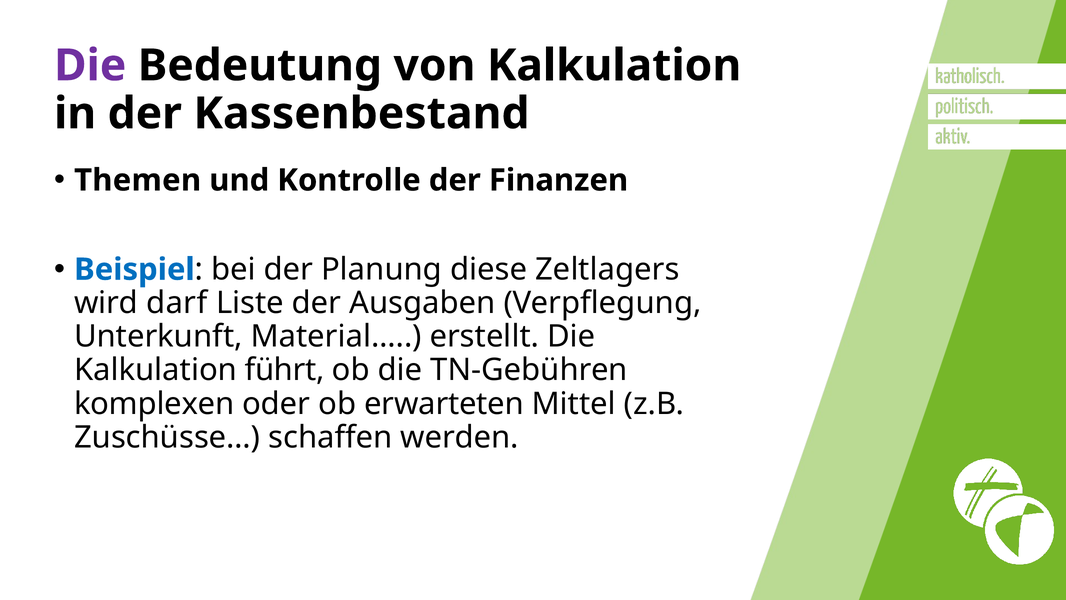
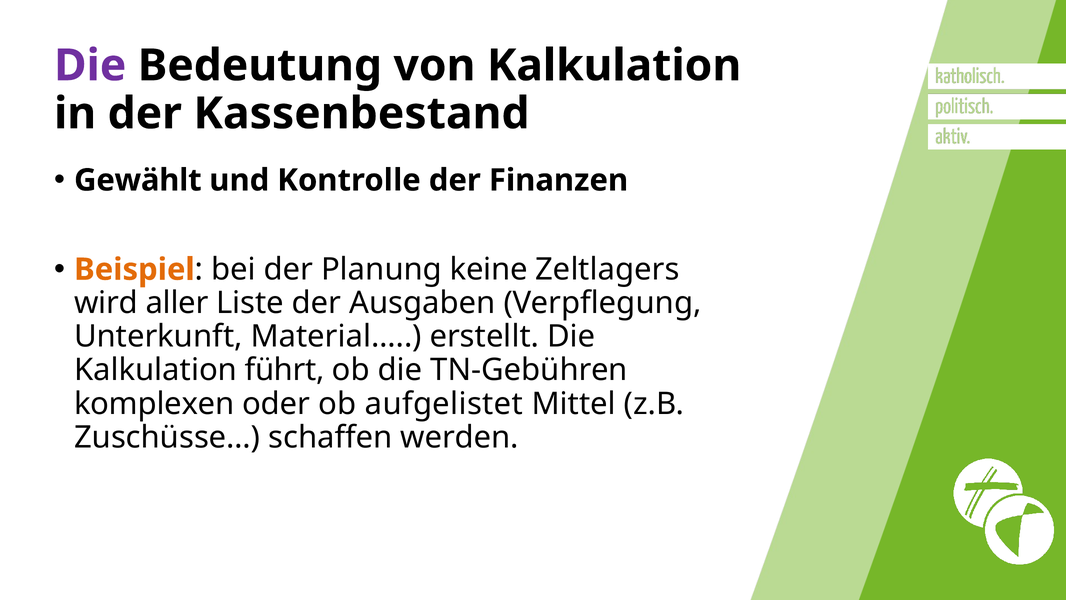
Themen: Themen -> Gewählt (138, 180)
Beispiel colour: blue -> orange (134, 269)
diese: diese -> keine (489, 269)
darf: darf -> aller (177, 303)
erwarteten: erwarteten -> aufgelistet (444, 403)
